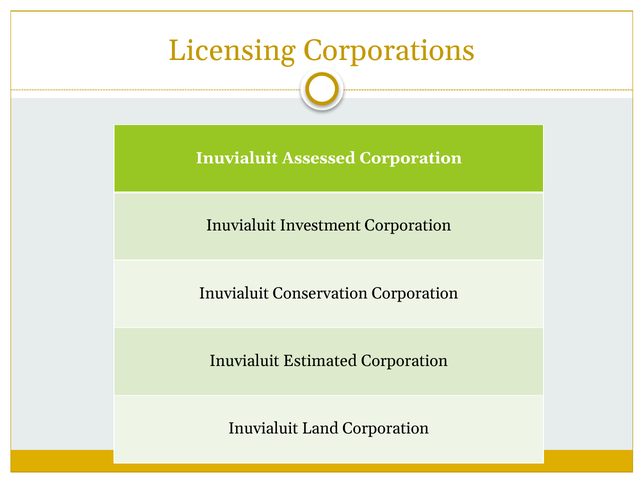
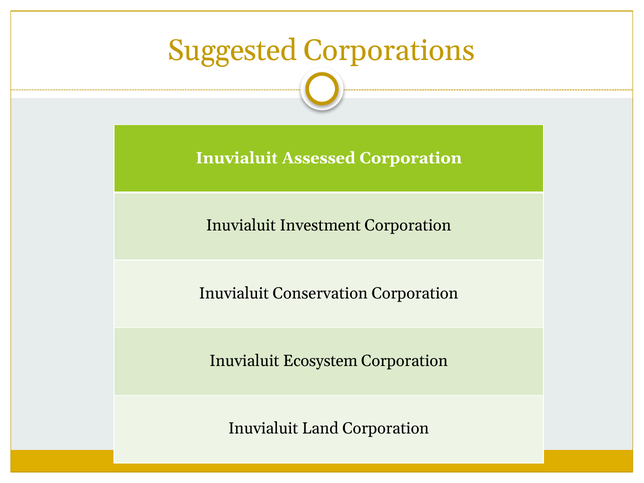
Licensing: Licensing -> Suggested (232, 51)
Estimated: Estimated -> Ecosystem (320, 361)
